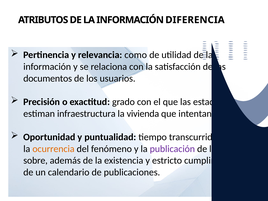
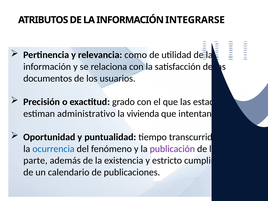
DIFERENCIA: DIFERENCIA -> INTEGRARSE (195, 20)
infraestructura: infraestructura -> administrativo (86, 114)
ocurrencia colour: orange -> blue (53, 149)
sobre: sobre -> parte (35, 161)
